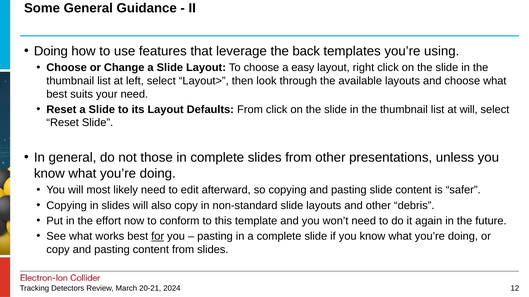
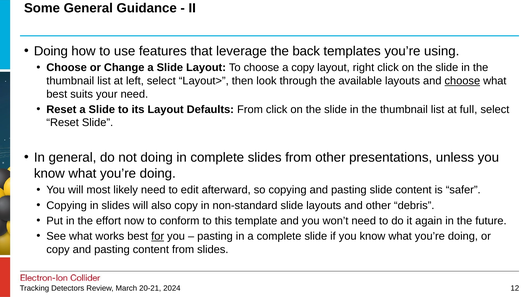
a easy: easy -> copy (303, 68)
choose underline: none -> present (462, 81)
at will: will -> full (469, 110)
not those: those -> doing (157, 158)
